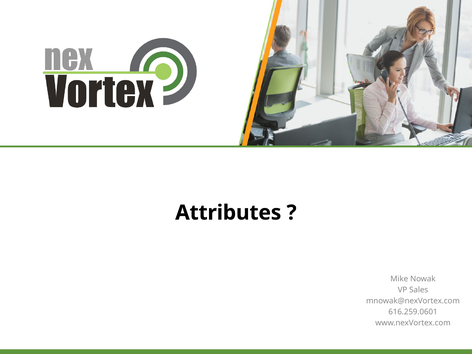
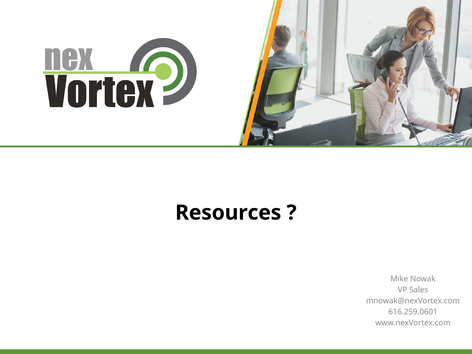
Attributes: Attributes -> Resources (228, 213)
